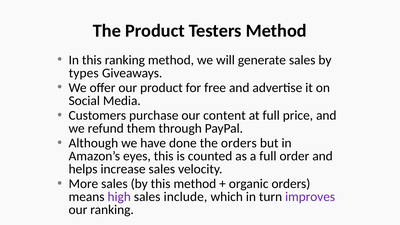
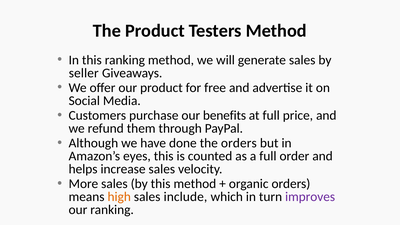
types: types -> seller (84, 73)
content: content -> benefits (225, 115)
high colour: purple -> orange (119, 197)
